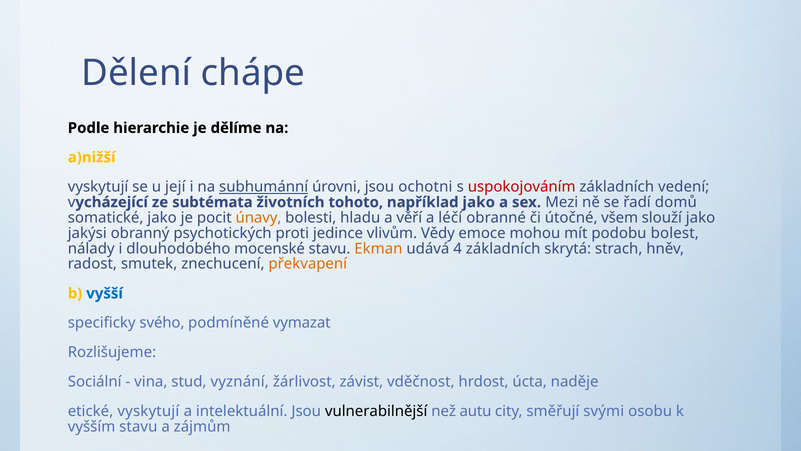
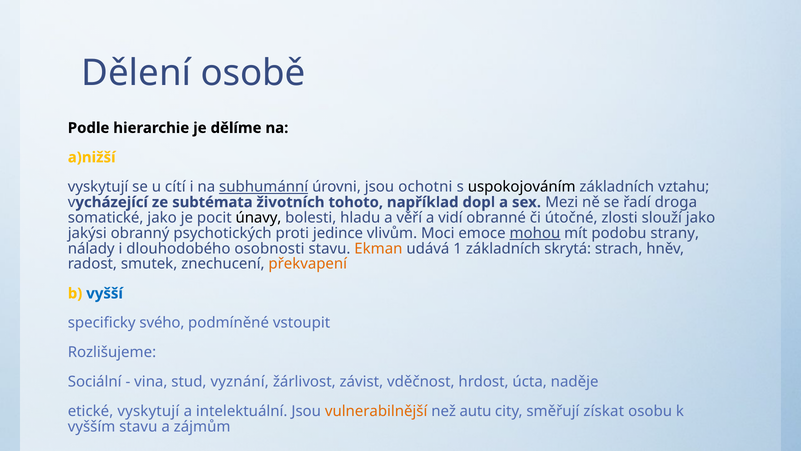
chápe: chápe -> osobě (253, 73)
její: její -> cítí (175, 187)
uspokojováním colour: red -> black (522, 187)
vedení: vedení -> vztahu (684, 187)
například jako: jako -> dopl (479, 202)
domů: domů -> droga (676, 202)
únavy colour: orange -> black (258, 218)
léčí: léčí -> vidí (450, 218)
všem: všem -> zlosti (620, 218)
Vědy: Vědy -> Moci (438, 233)
mohou underline: none -> present (535, 233)
bolest: bolest -> strany (675, 233)
mocenské: mocenské -> osobnosti (269, 248)
4: 4 -> 1 (458, 248)
vymazat: vymazat -> vstoupit (302, 323)
vulnerabilnější colour: black -> orange (376, 411)
svými: svými -> získat (604, 411)
